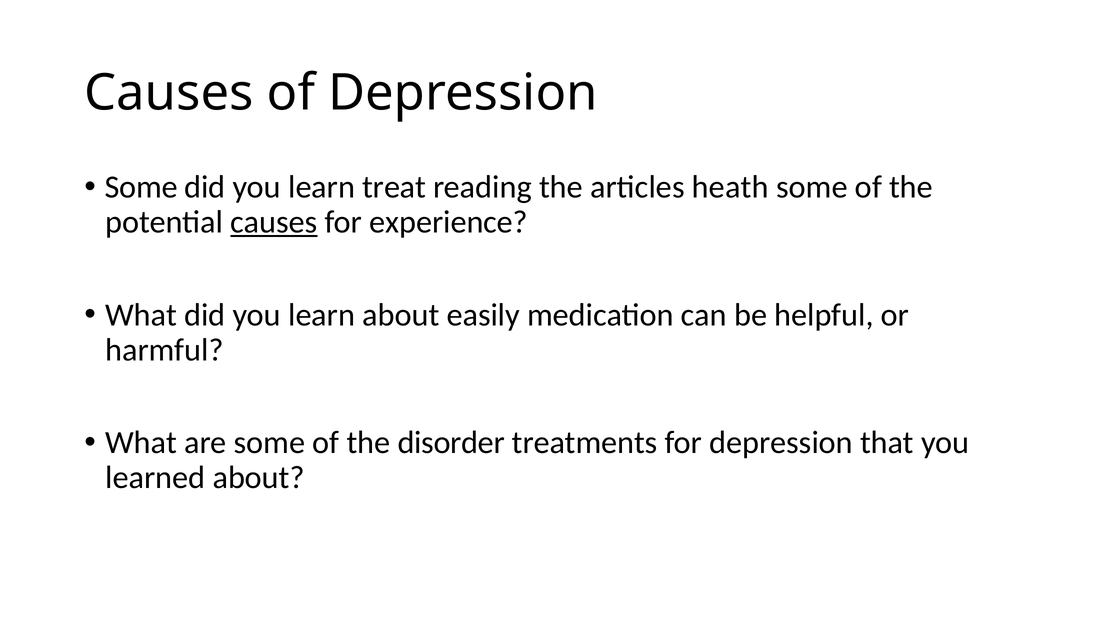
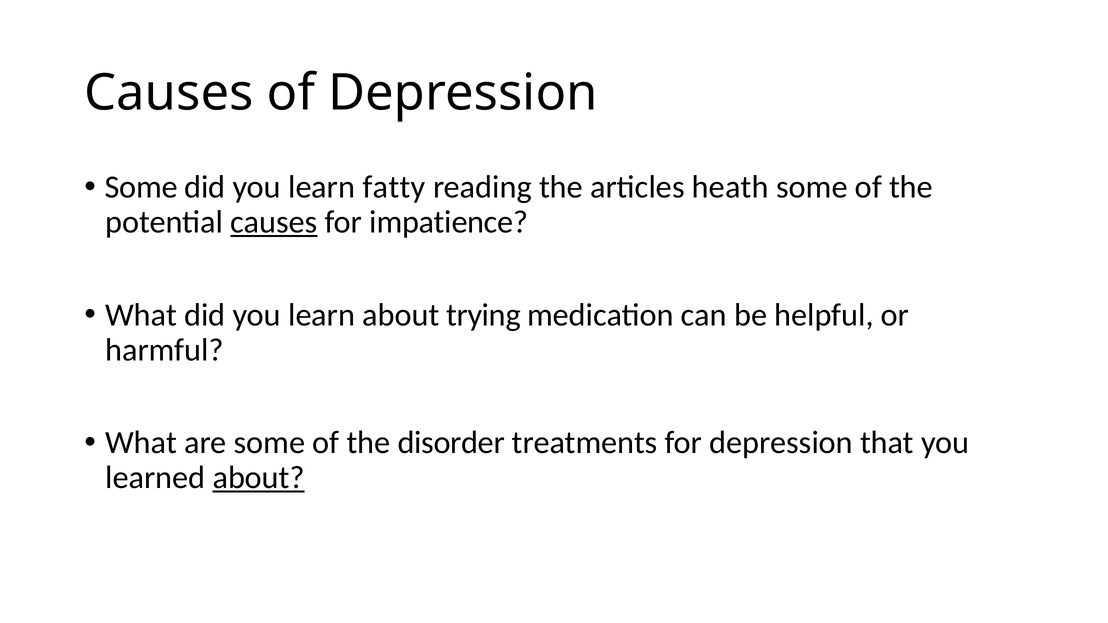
treat: treat -> fatty (394, 187)
experience: experience -> impatience (449, 222)
easily: easily -> trying (483, 315)
about underline: none -> present (259, 478)
